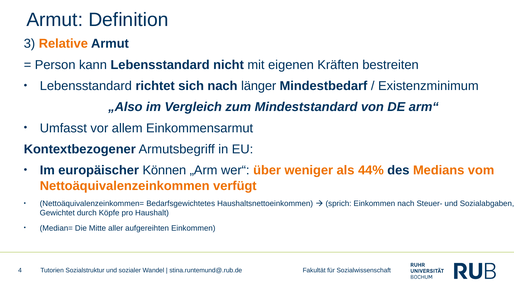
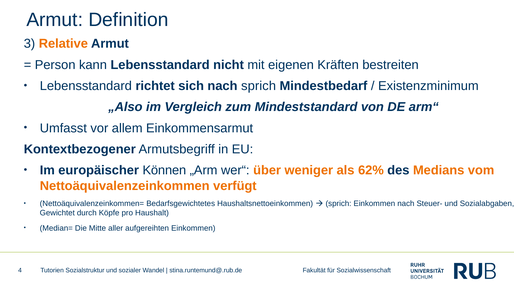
nach länger: länger -> sprich (259, 86)
44%: 44% -> 62% (371, 170)
